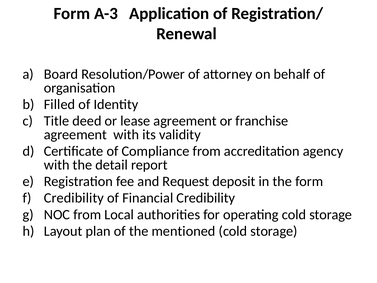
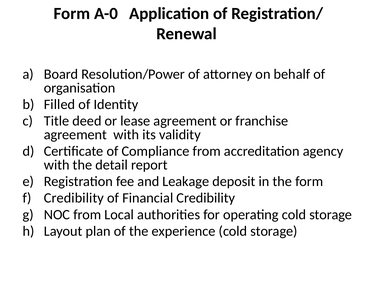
A-3: A-3 -> A-0 (106, 13)
Request: Request -> Leakage (186, 181)
mentioned: mentioned -> experience (184, 231)
